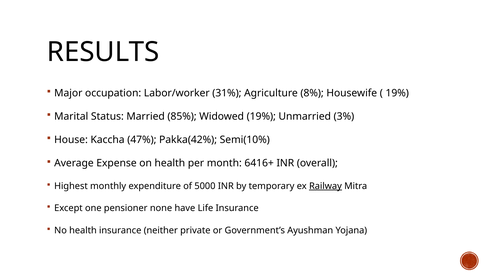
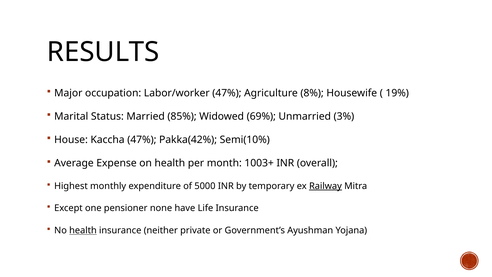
Labor/worker 31%: 31% -> 47% (227, 93)
Widowed 19%: 19% -> 69% (261, 116)
6416+: 6416+ -> 1003+ (259, 163)
health underline: none -> present (83, 230)
